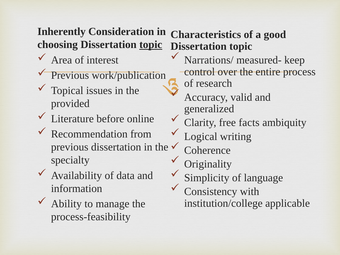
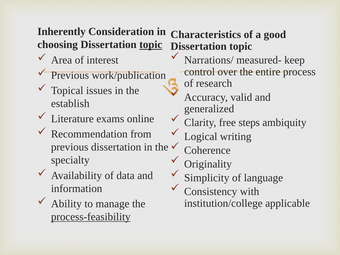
provided: provided -> establish (70, 104)
before: before -> exams (110, 119)
facts: facts -> steps (249, 123)
process-feasibility underline: none -> present (91, 217)
